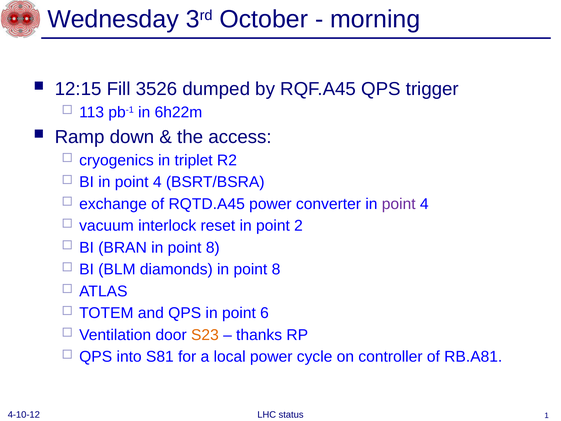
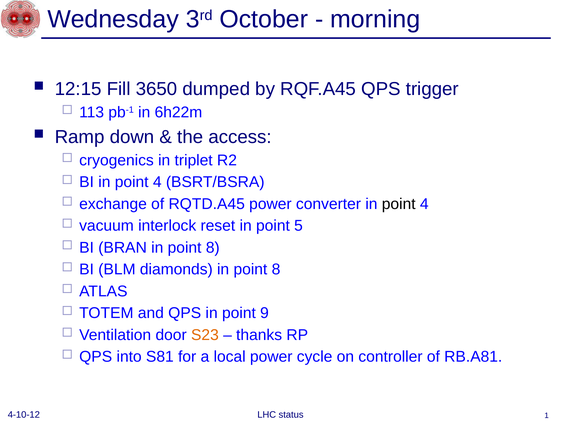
3526: 3526 -> 3650 (157, 89)
point colour: purple -> black (399, 204)
2: 2 -> 5 (298, 226)
6: 6 -> 9 (264, 313)
